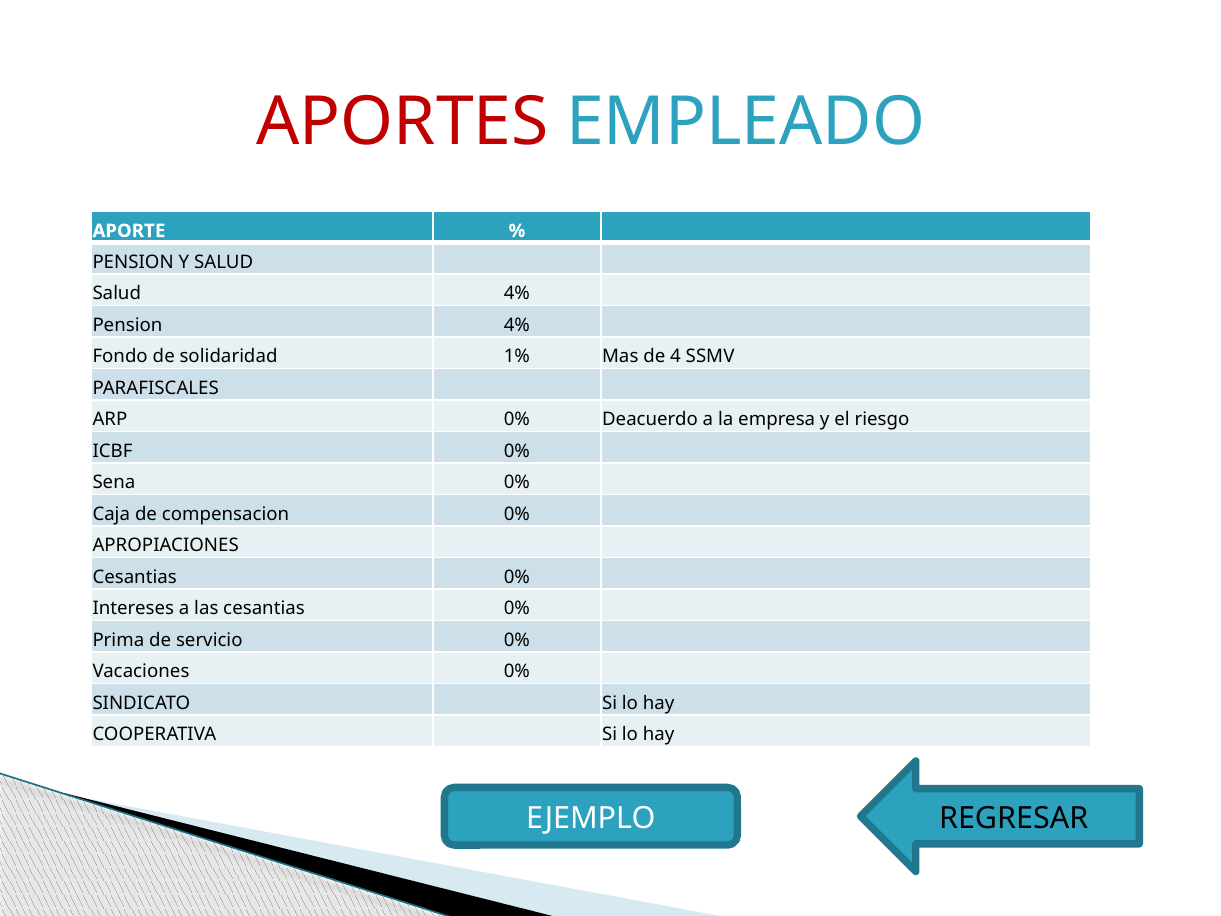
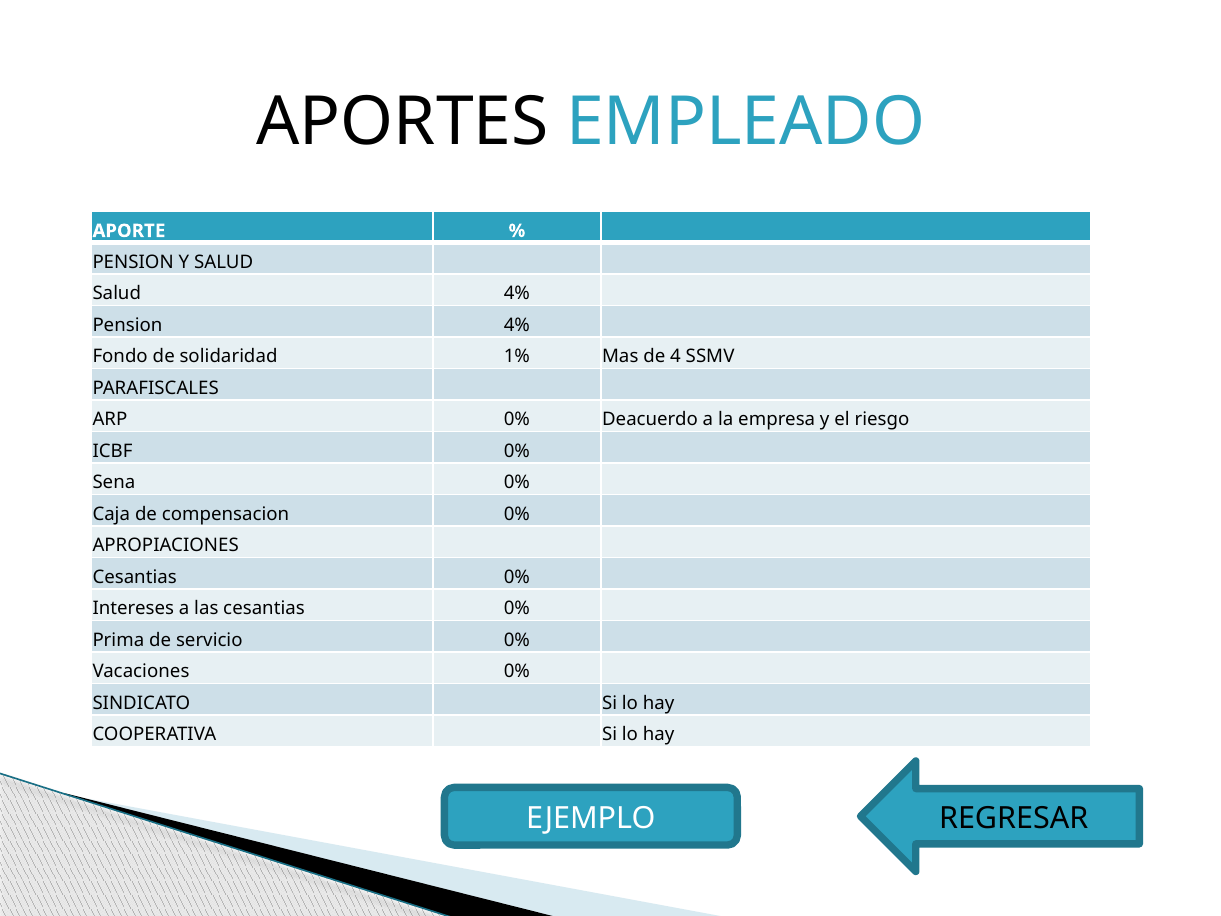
APORTES colour: red -> black (403, 122)
